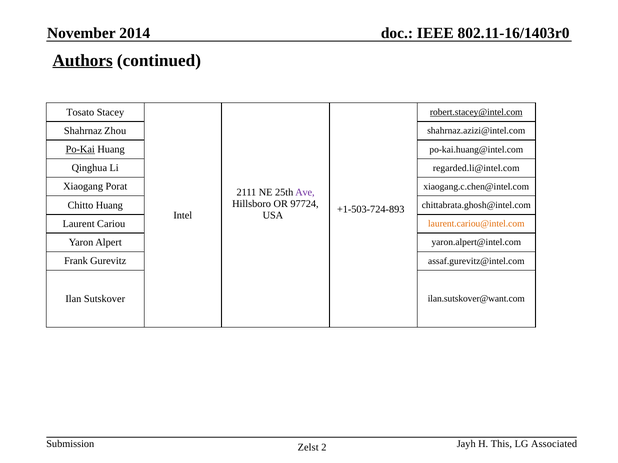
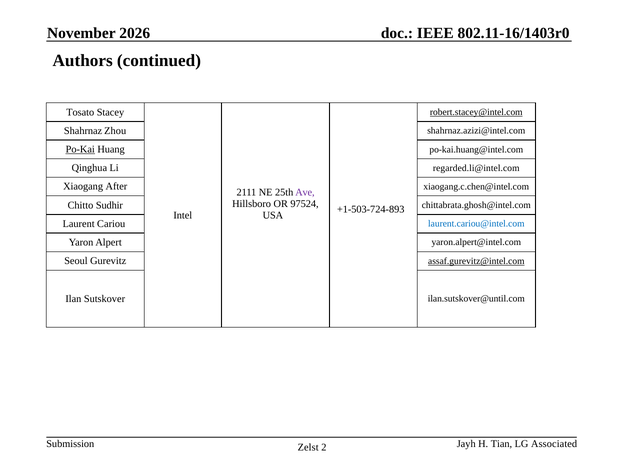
2014: 2014 -> 2026 (135, 33)
Authors underline: present -> none (83, 60)
Porat: Porat -> After (116, 187)
97724: 97724 -> 97524 (305, 204)
Chitto Huang: Huang -> Sudhir (109, 205)
laurent.cariou@intel.com colour: orange -> blue (476, 224)
Frank: Frank -> Seoul (76, 261)
assaf.gurevitz@intel.com underline: none -> present (476, 261)
ilan.sutskover@want.com: ilan.sutskover@want.com -> ilan.sutskover@until.com (476, 299)
This: This -> Tian (501, 445)
